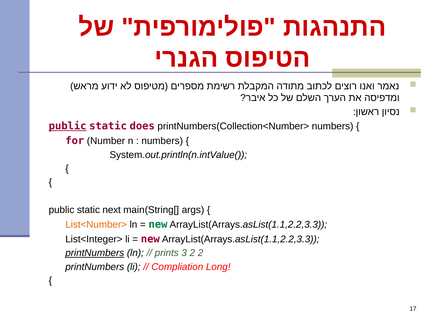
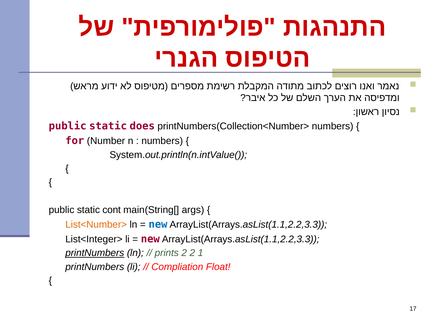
public underline: present -> none (68, 126)
next: next -> cont (112, 210)
new colour: green -> blue (158, 224)
prints 3: 3 -> 2 (184, 253)
2 2: 2 -> 1 (201, 253)
Long: Long -> Float (218, 267)
